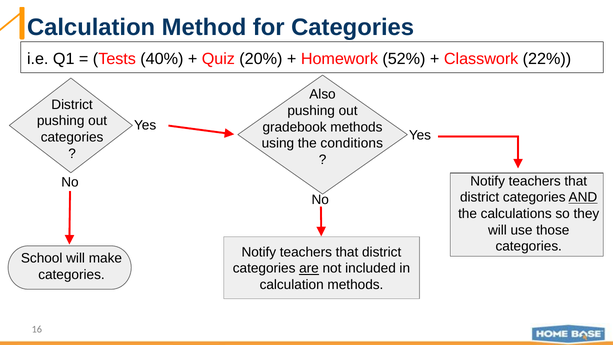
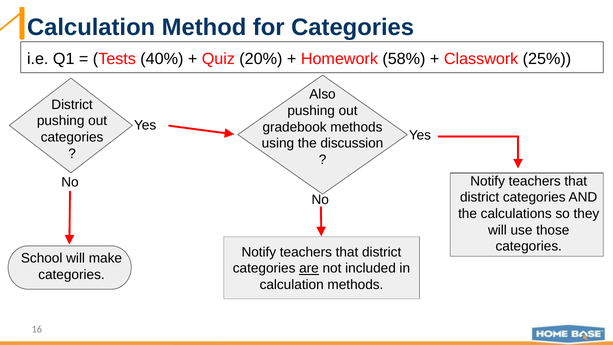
52%: 52% -> 58% (404, 59)
22%: 22% -> 25% (547, 59)
conditions: conditions -> discussion (352, 143)
AND underline: present -> none (583, 197)
